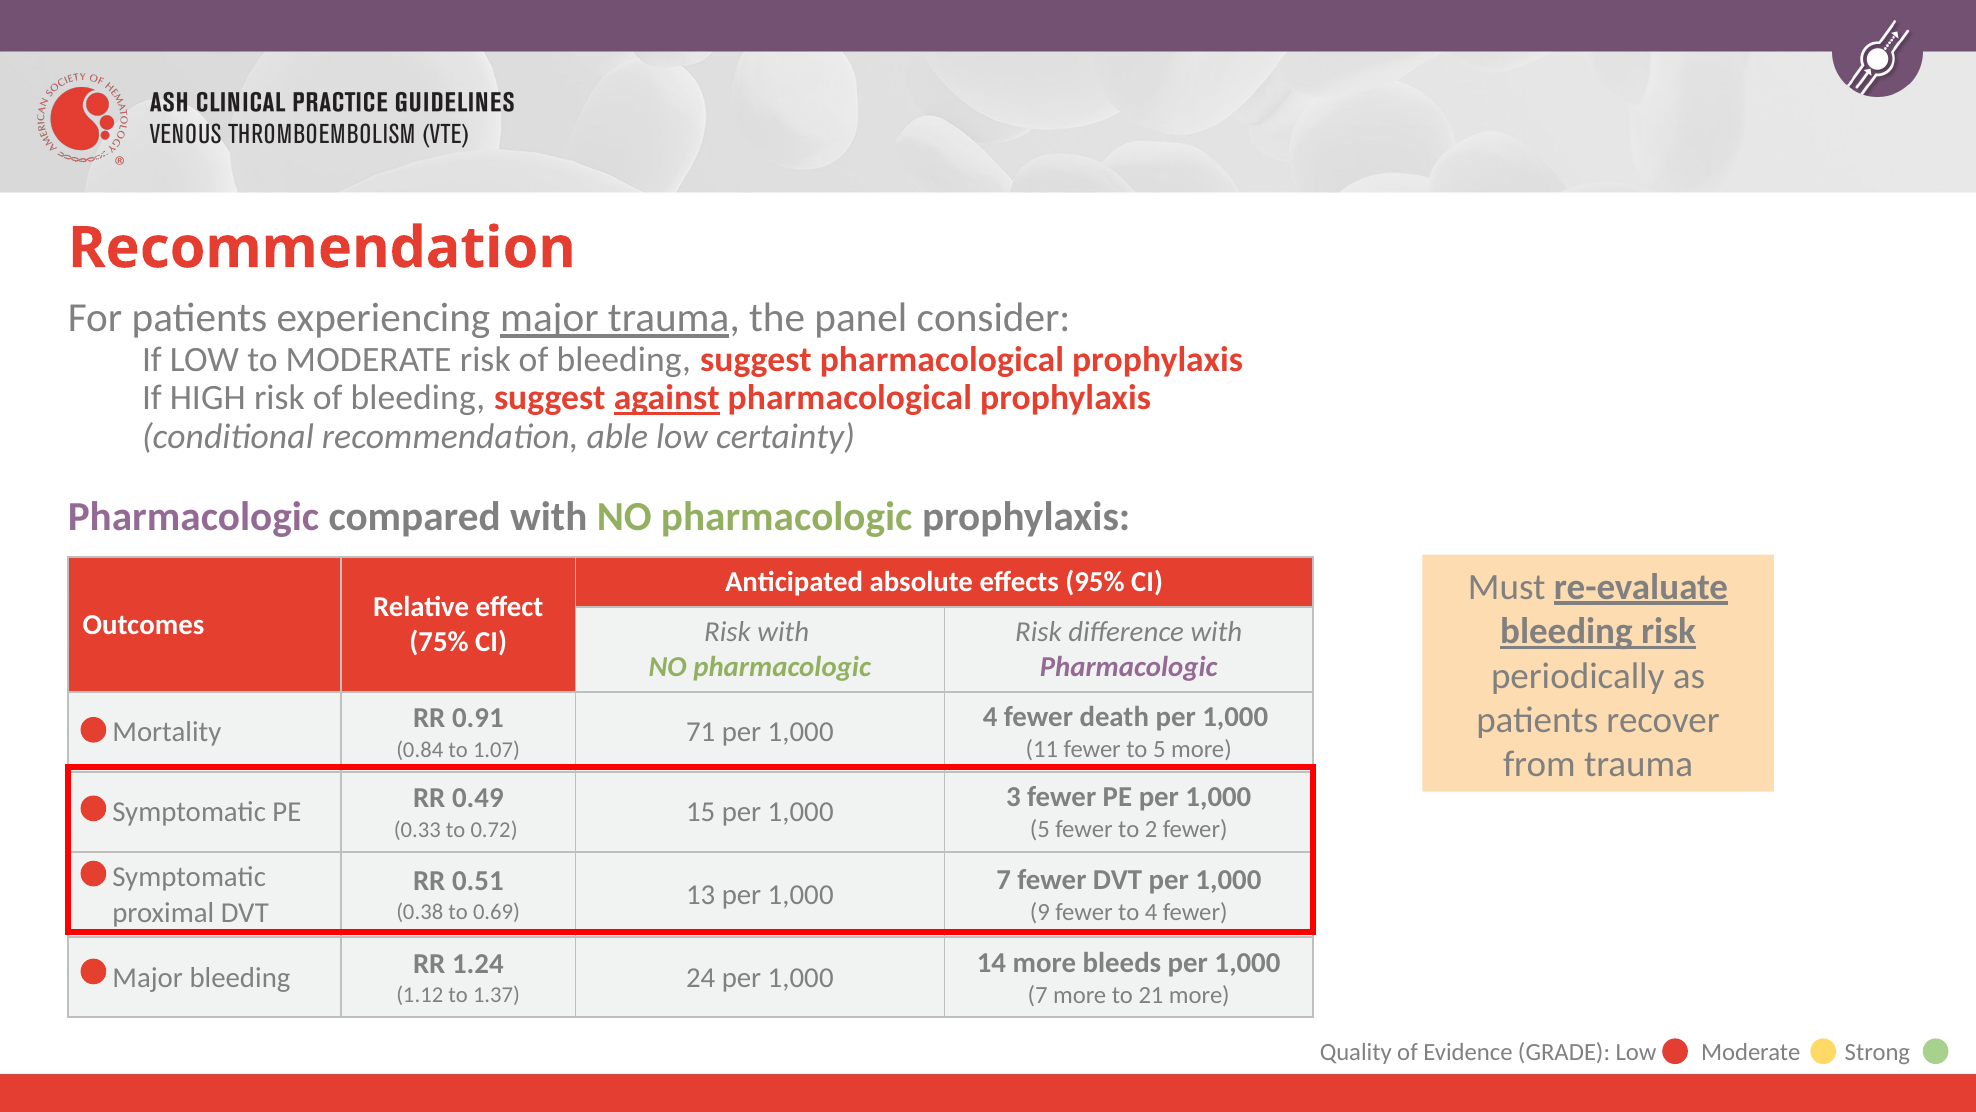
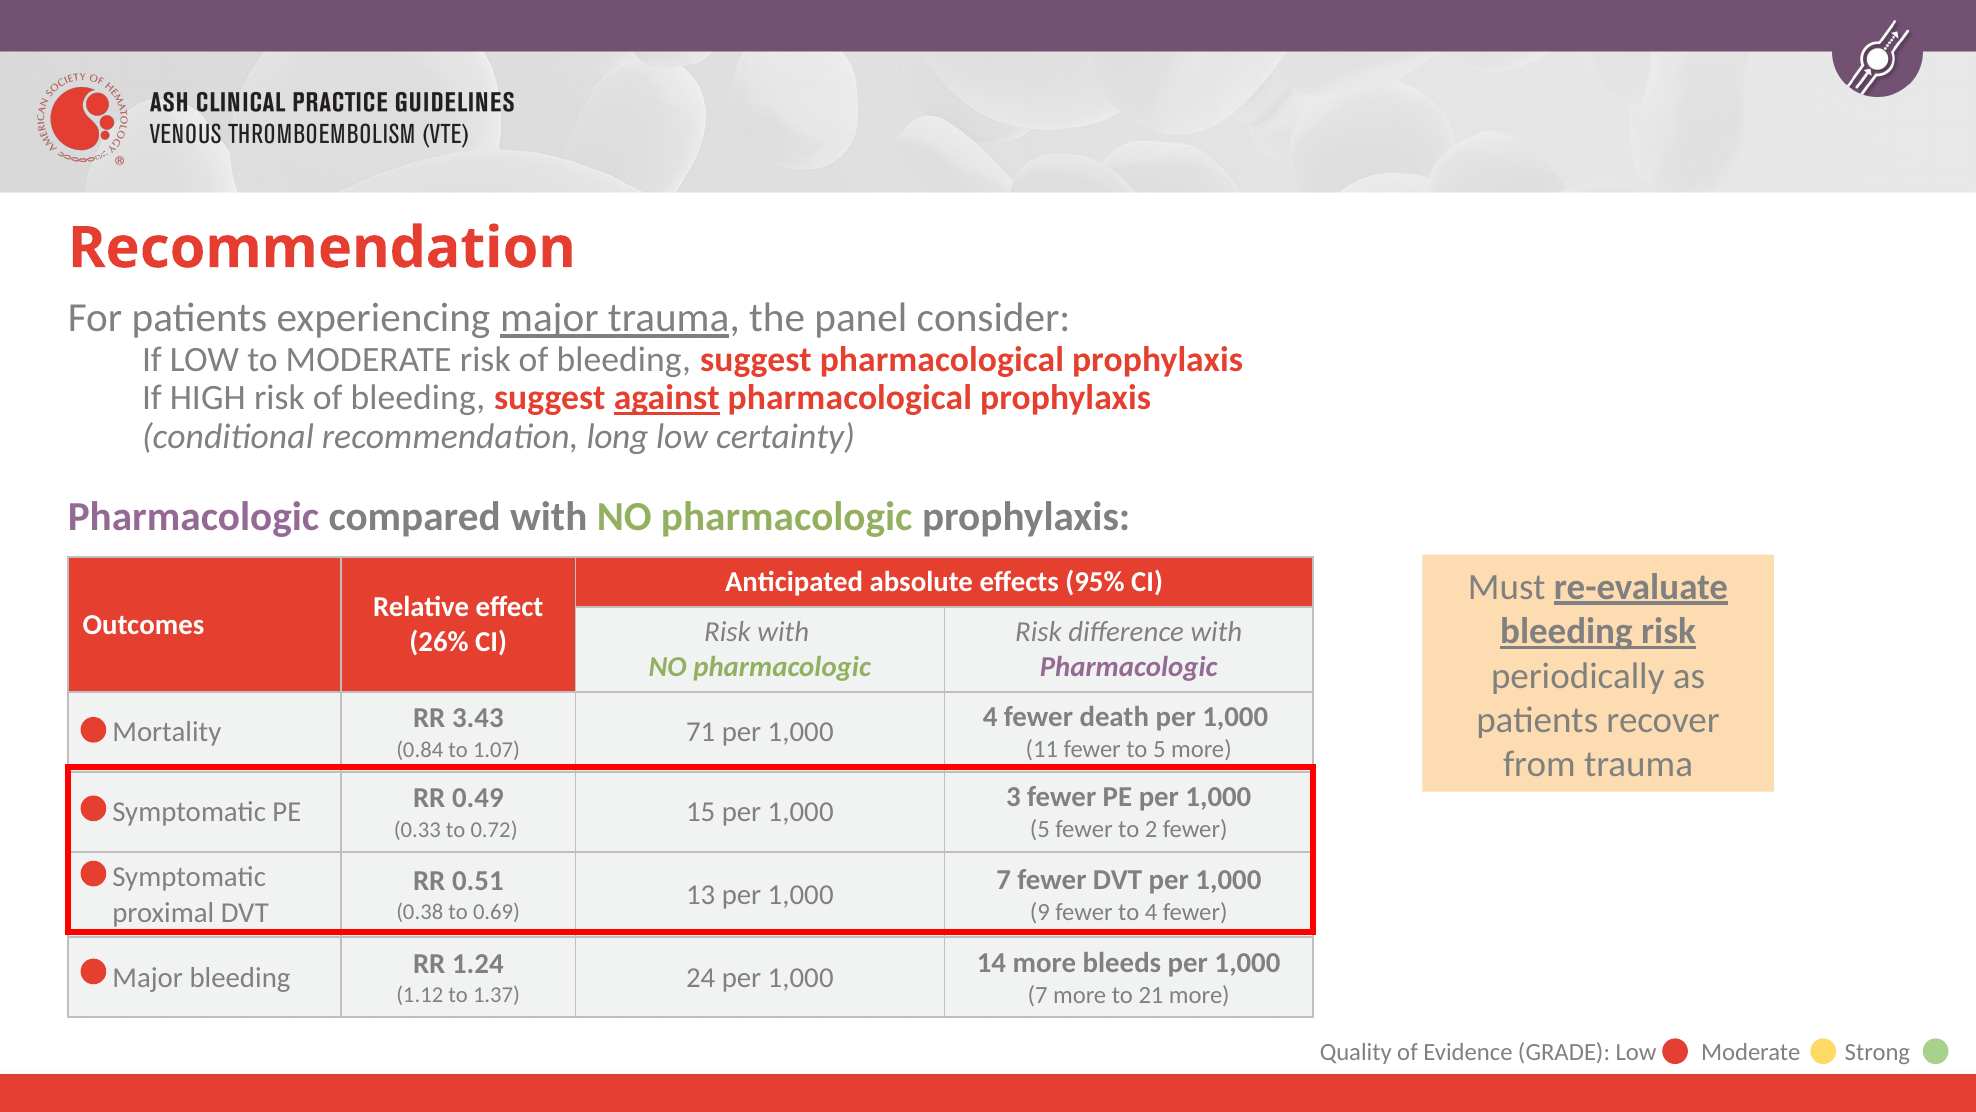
able: able -> long (617, 437)
75%: 75% -> 26% (439, 642)
0.91: 0.91 -> 3.43 (478, 718)
